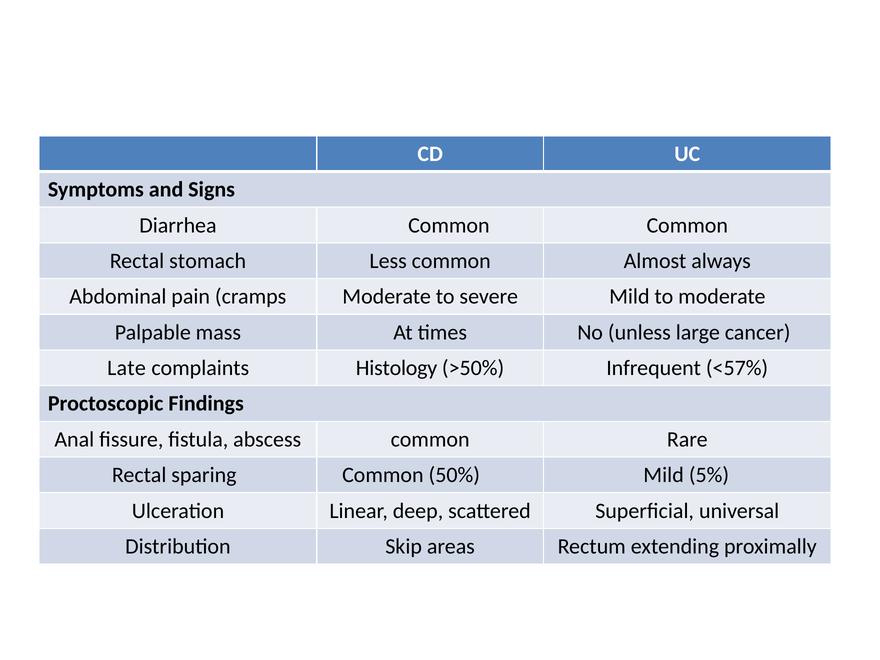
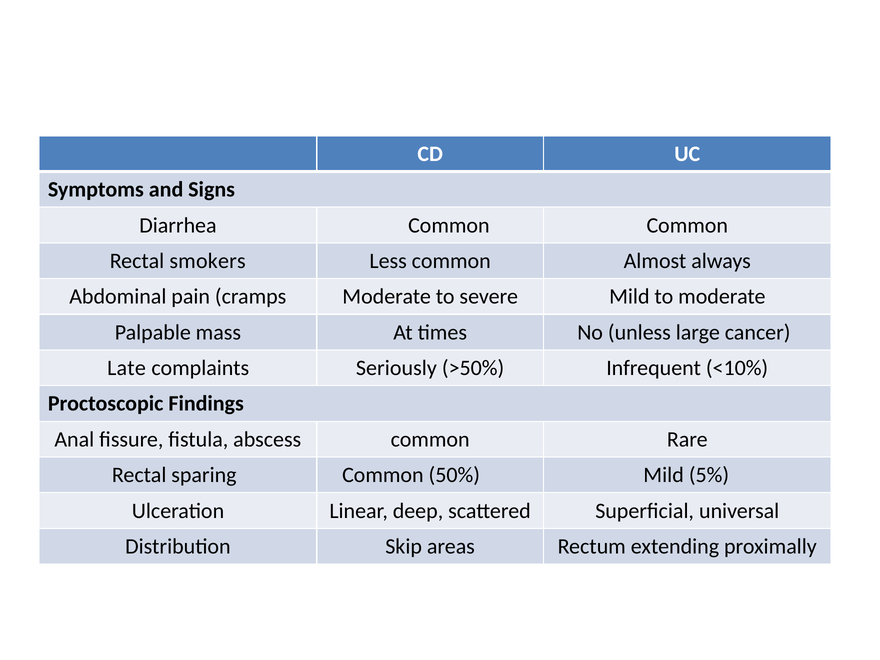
stomach: stomach -> smokers (208, 261)
Histology: Histology -> Seriously (396, 368)
<57%: <57% -> <10% (737, 368)
